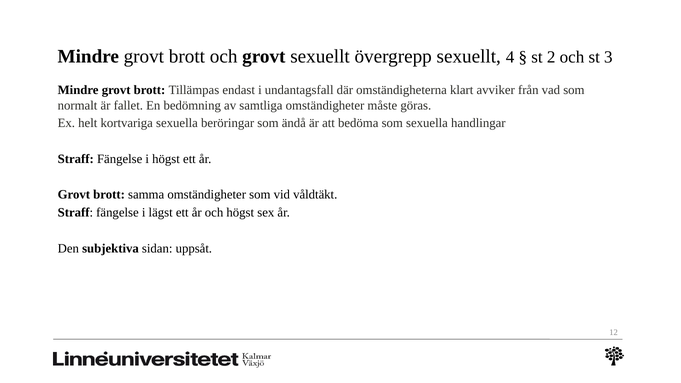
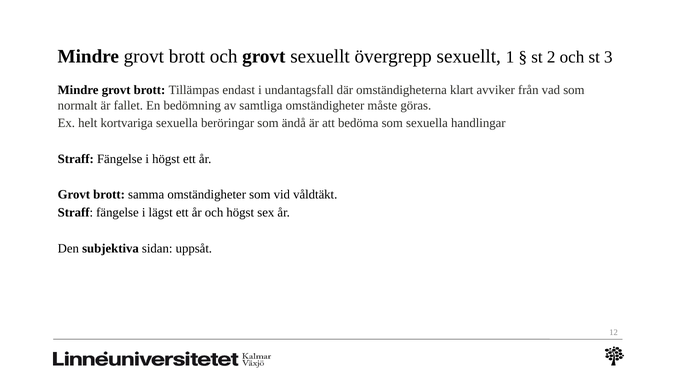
4: 4 -> 1 (510, 57)
